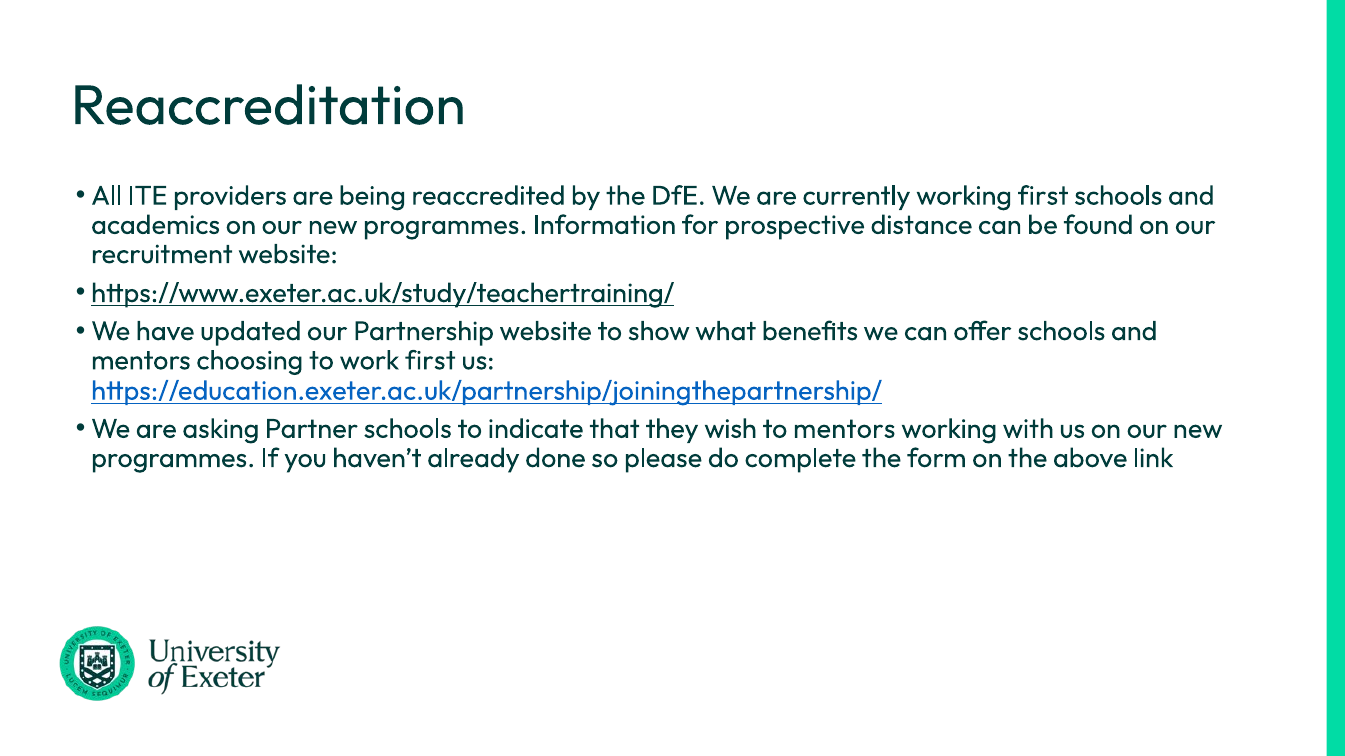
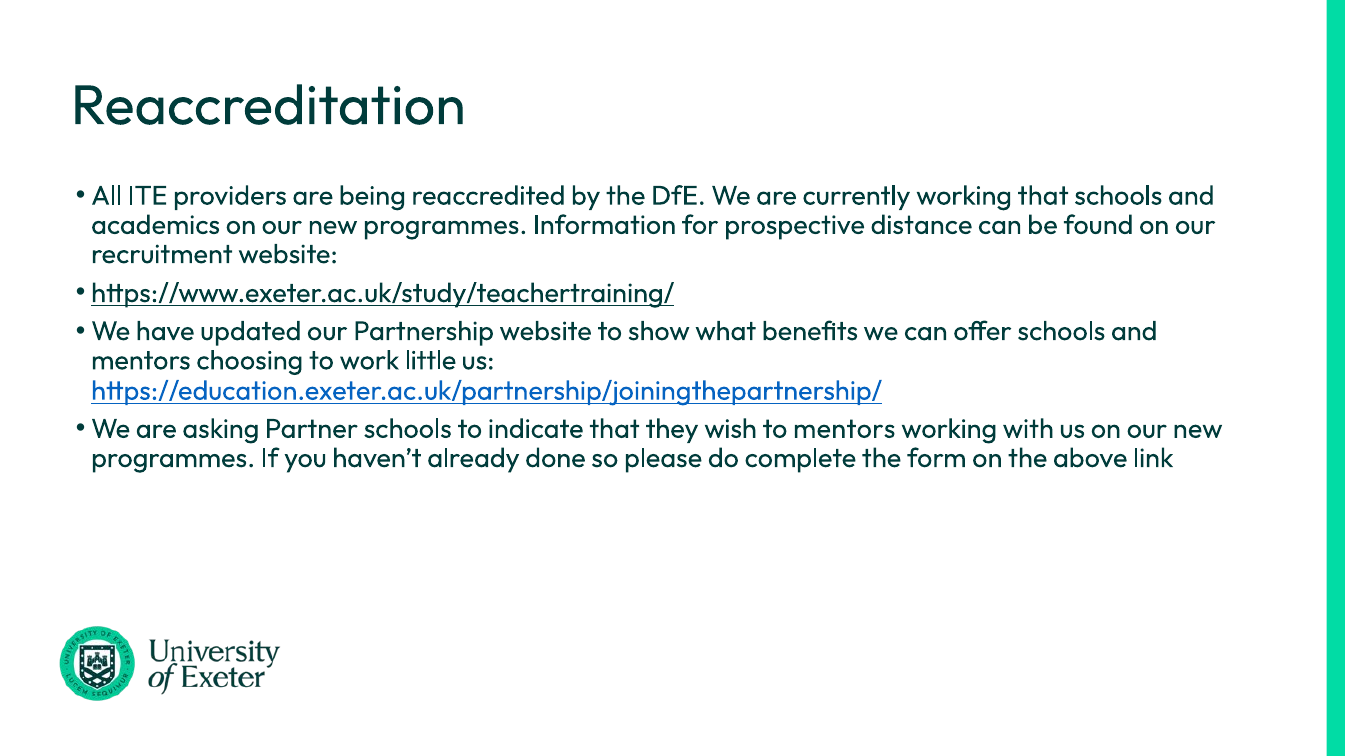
working first: first -> that (1043, 196)
work first: first -> little (431, 361)
